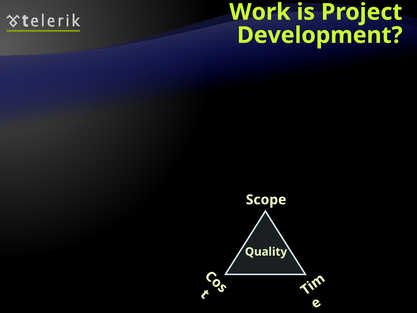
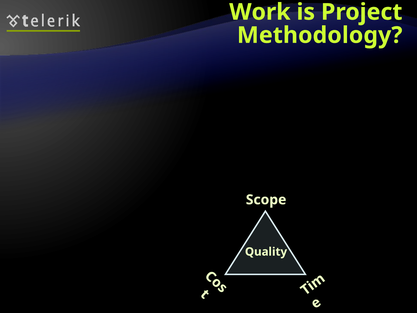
Development: Development -> Methodology (320, 35)
